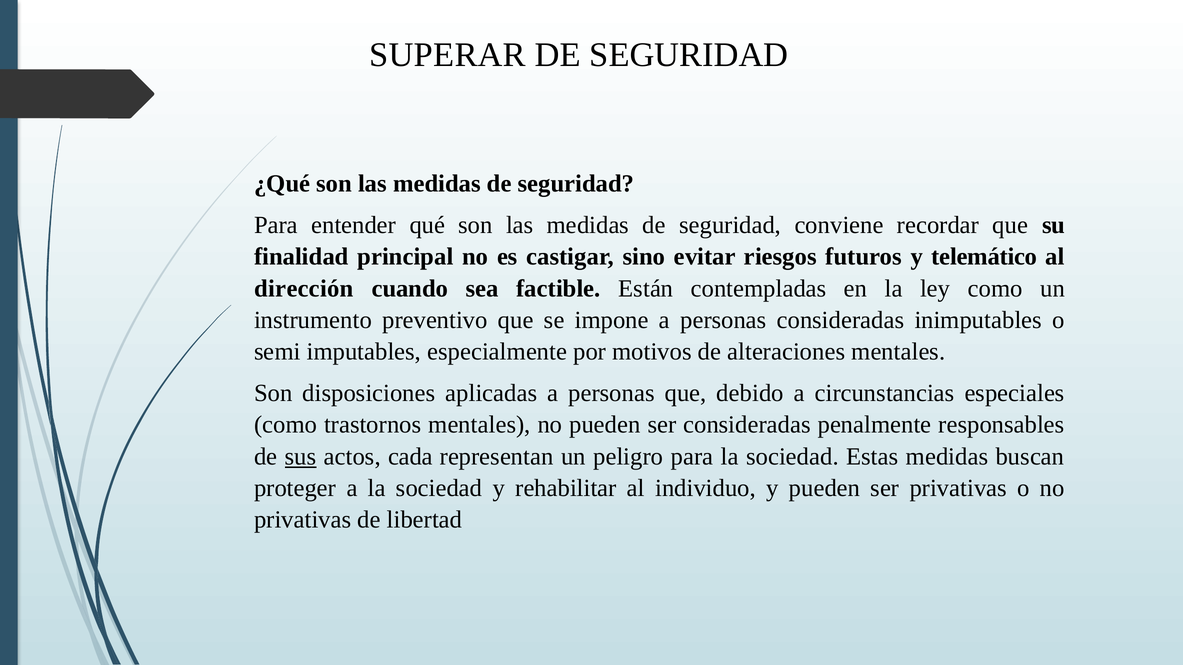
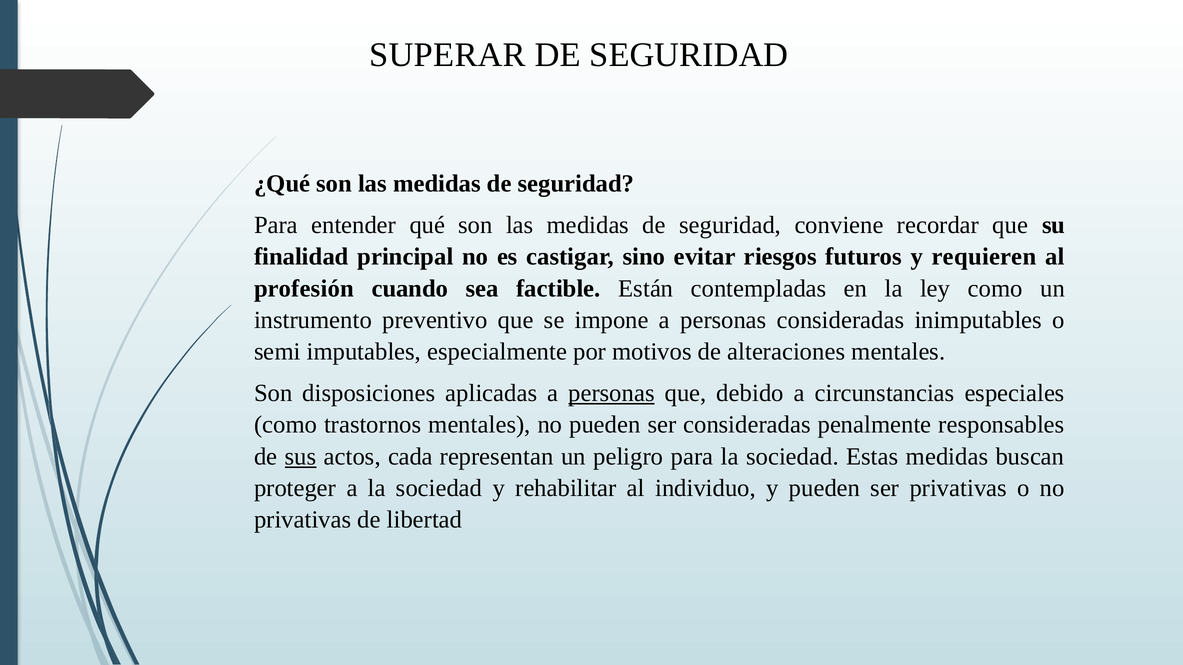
telemático: telemático -> requieren (984, 257)
dirección: dirección -> profesión (304, 289)
personas underline: none -> present (612, 393)
